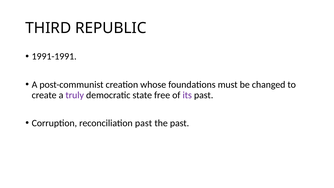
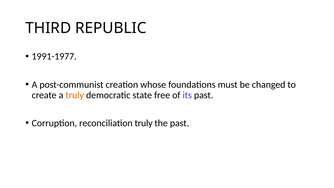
1991-1991: 1991-1991 -> 1991-1977 (54, 56)
truly colour: purple -> orange (75, 95)
reconciliation past: past -> truly (144, 123)
